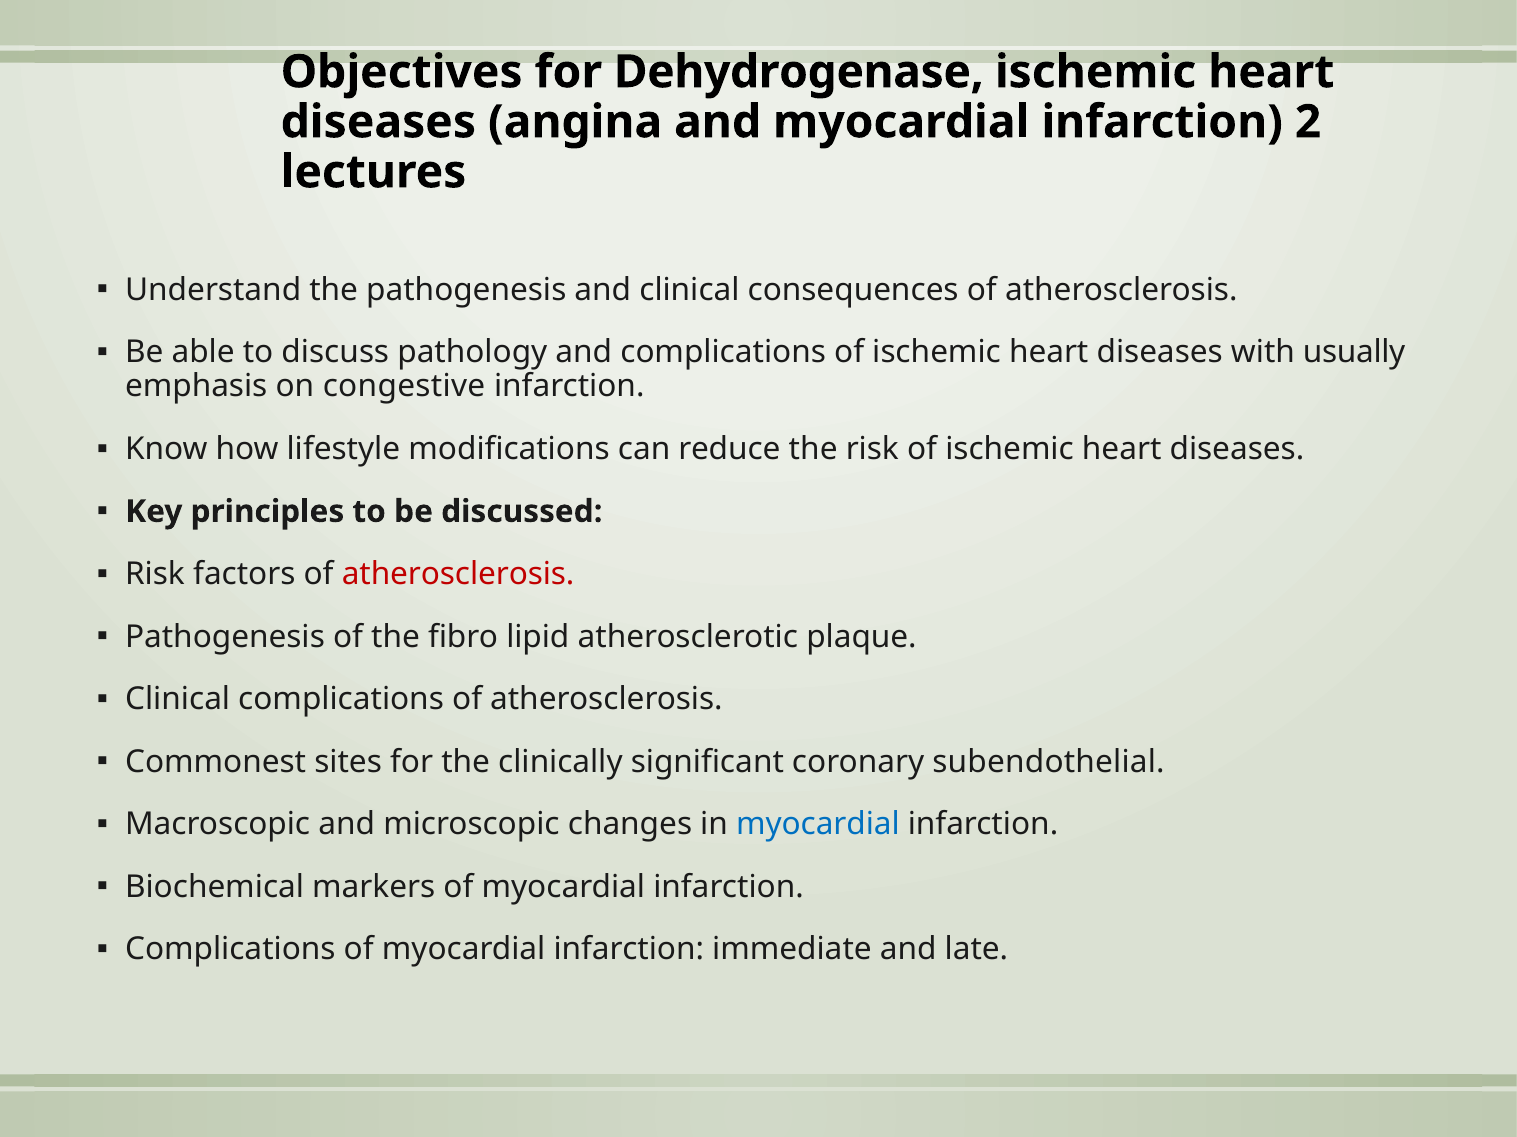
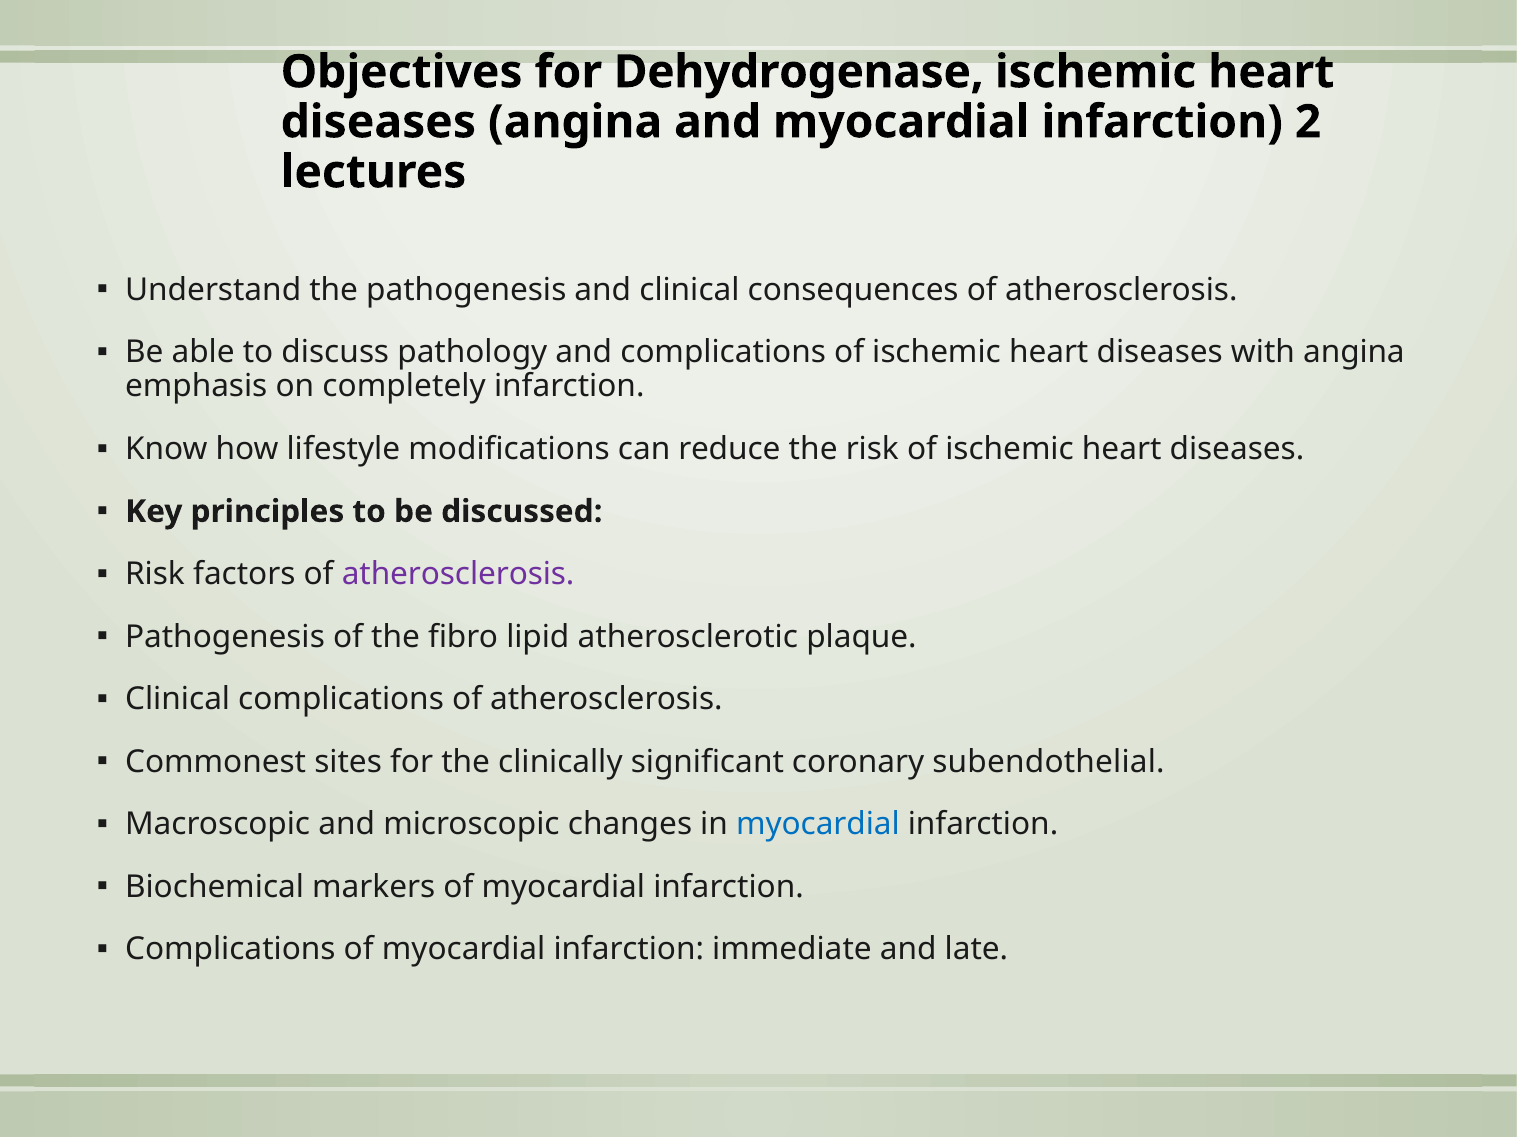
with usually: usually -> angina (1354, 353)
congestive: congestive -> completely (404, 387)
atherosclerosis colour: red -> purple (458, 574)
